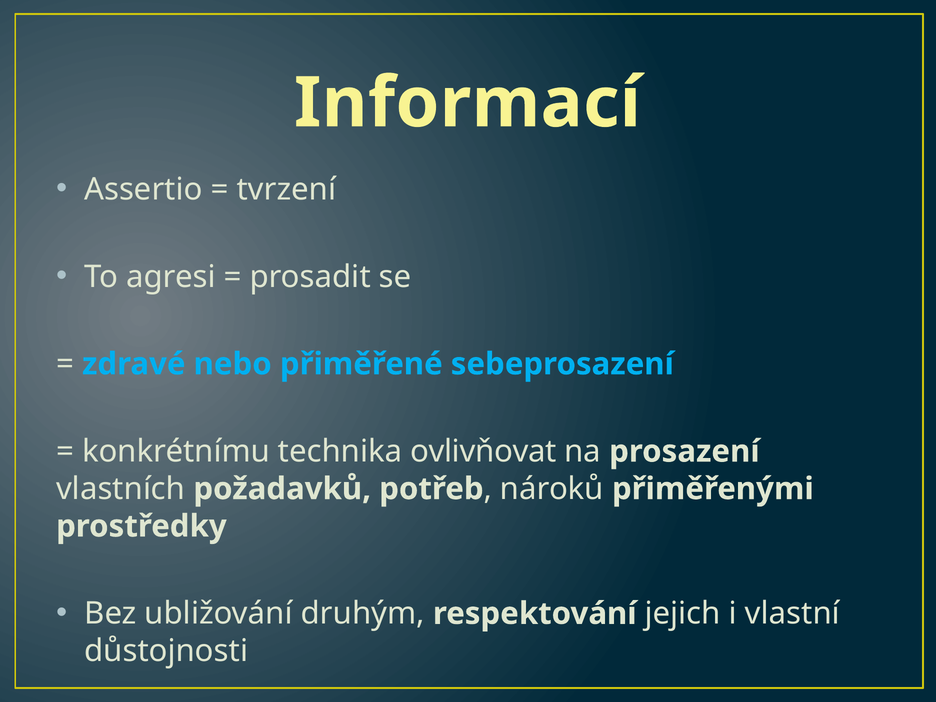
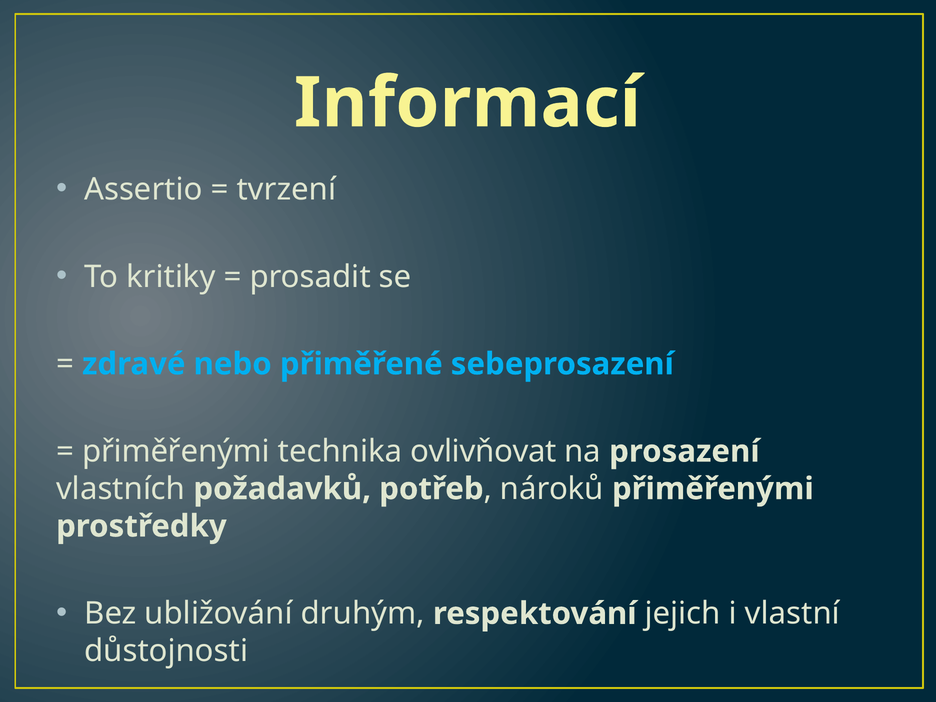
agresi: agresi -> kritiky (171, 277)
konkrétnímu: konkrétnímu -> přiměřenými (176, 451)
